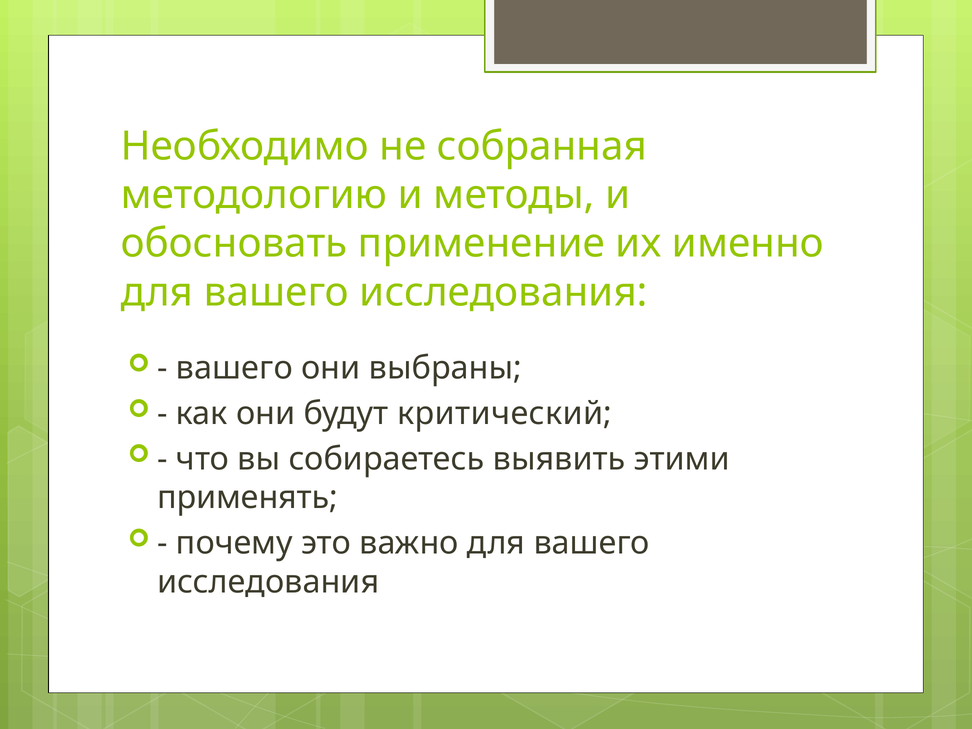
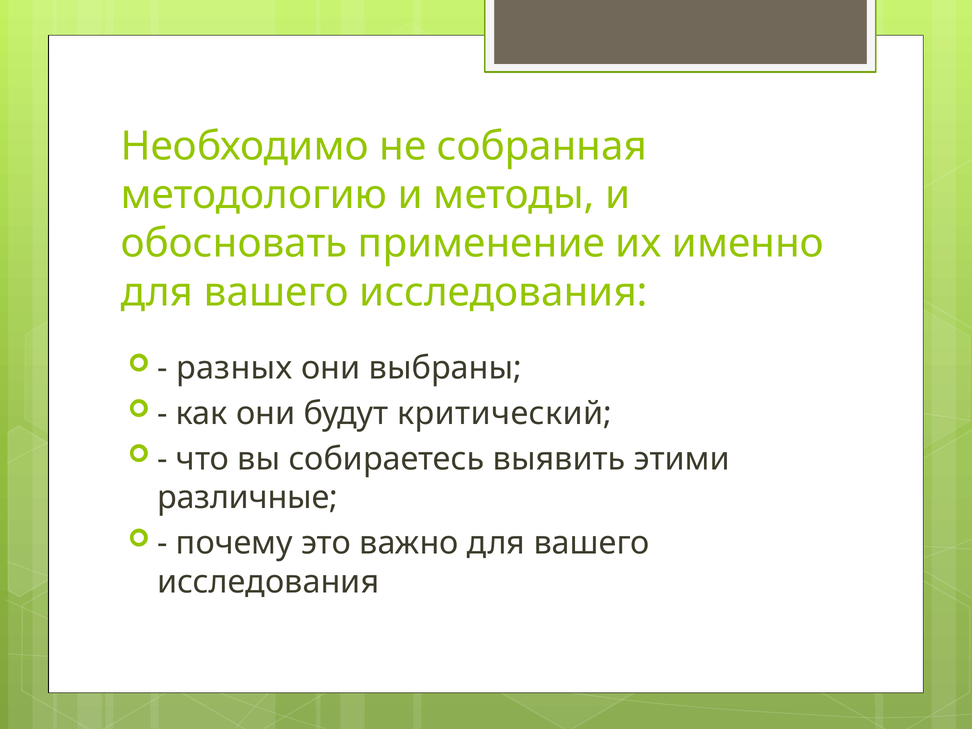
вашего: вашего -> разных (234, 368)
применять: применять -> различные (248, 498)
